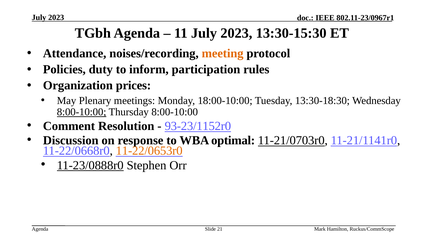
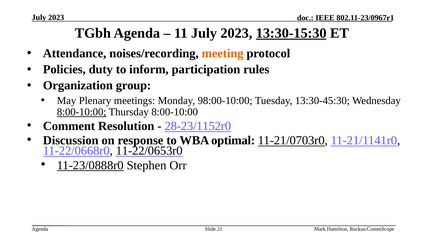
13:30-15:30 underline: none -> present (291, 33)
prices: prices -> group (133, 85)
18:00-10:00: 18:00-10:00 -> 98:00-10:00 (225, 100)
13:30-18:30: 13:30-18:30 -> 13:30-45:30 (322, 100)
93-23/1152r0: 93-23/1152r0 -> 28-23/1152r0 (198, 126)
11-22/0653r0 colour: orange -> black (149, 151)
